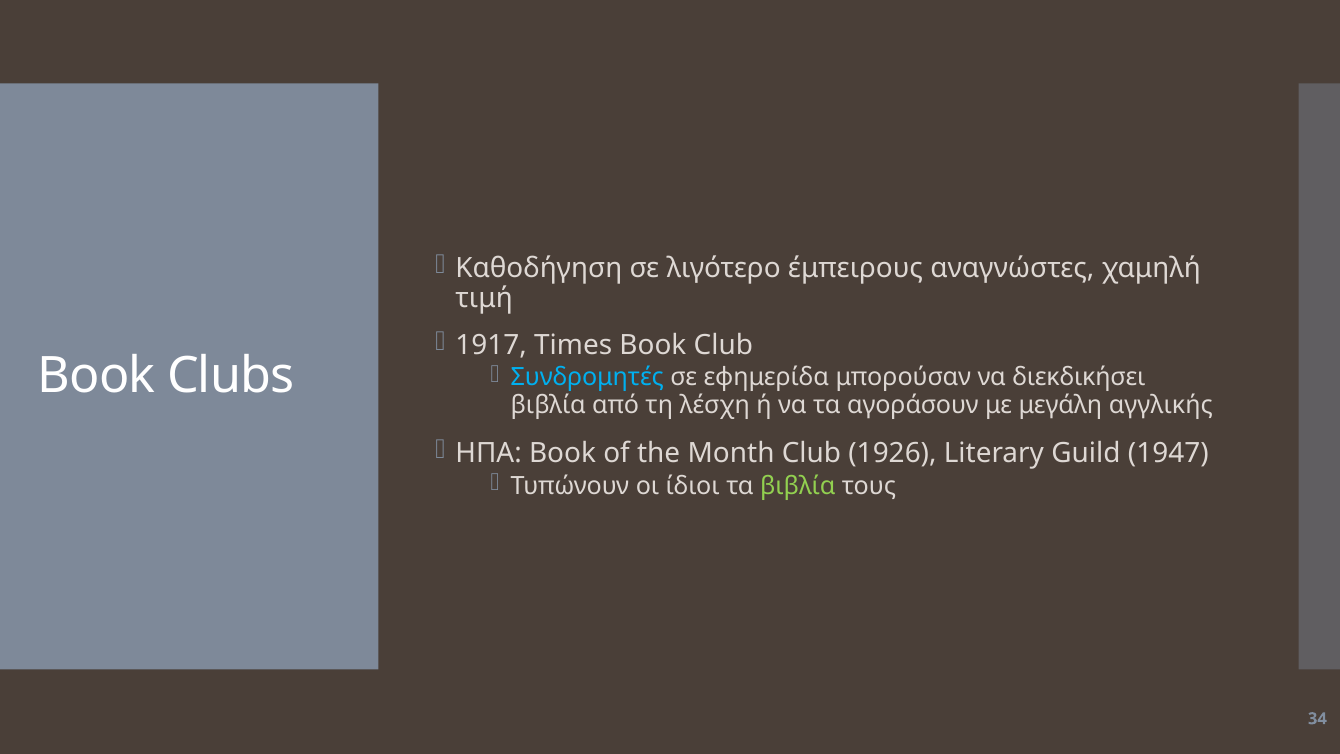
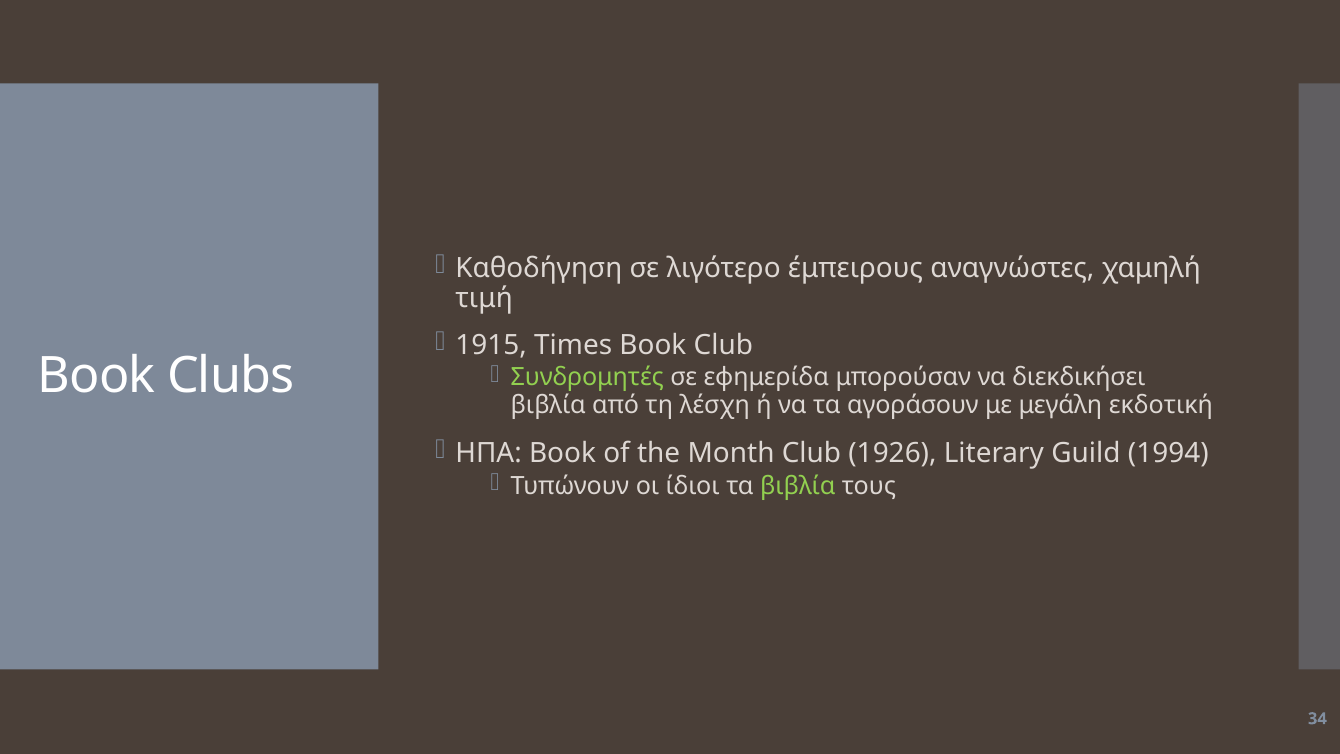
1917: 1917 -> 1915 (491, 345)
Συνδρομητές colour: light blue -> light green (587, 377)
αγγλικής: αγγλικής -> εκδοτική (1161, 405)
1947: 1947 -> 1994 (1168, 453)
